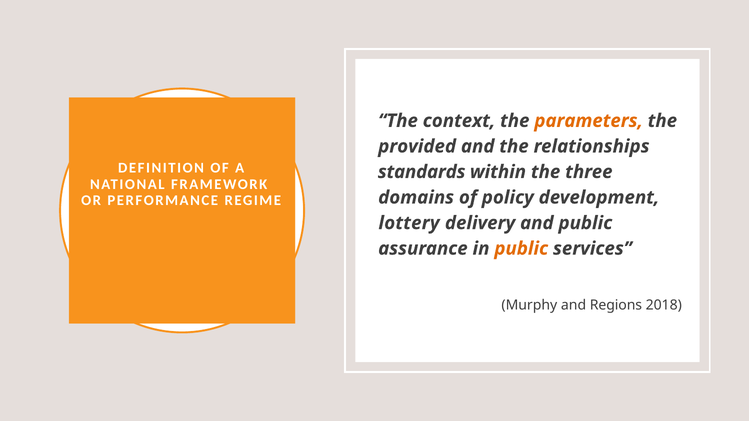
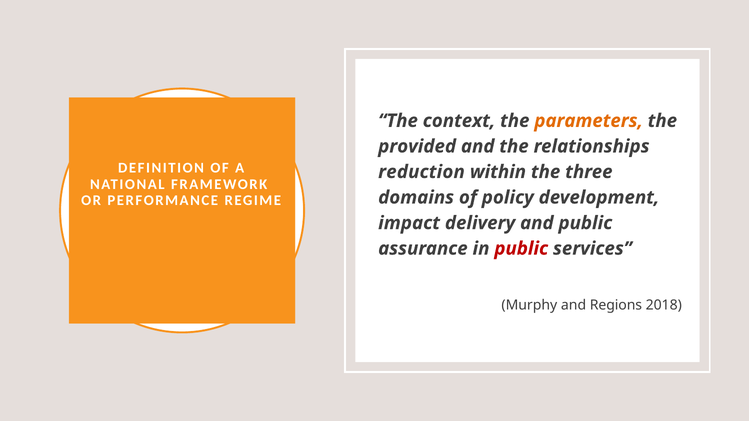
standards: standards -> reduction (421, 172)
lottery: lottery -> impact (409, 223)
public colour: orange -> red (521, 249)
